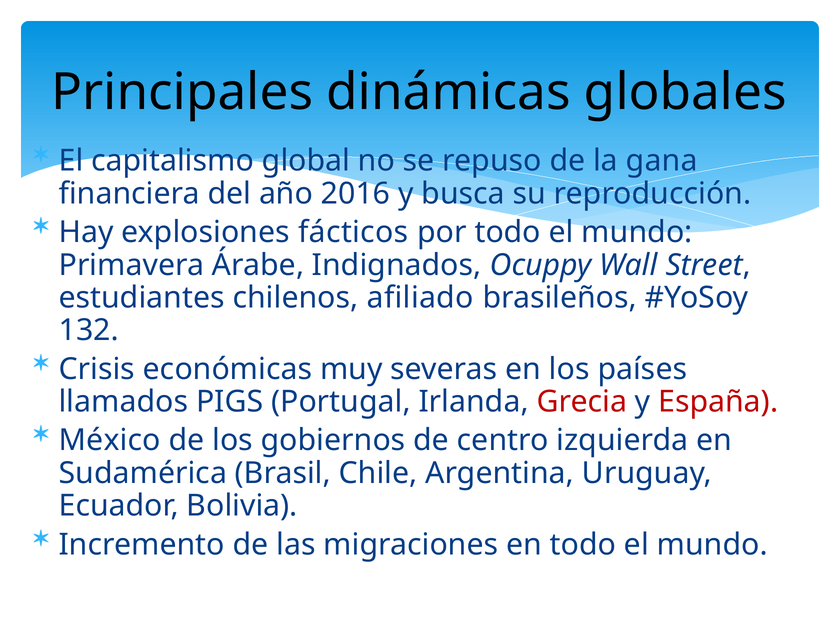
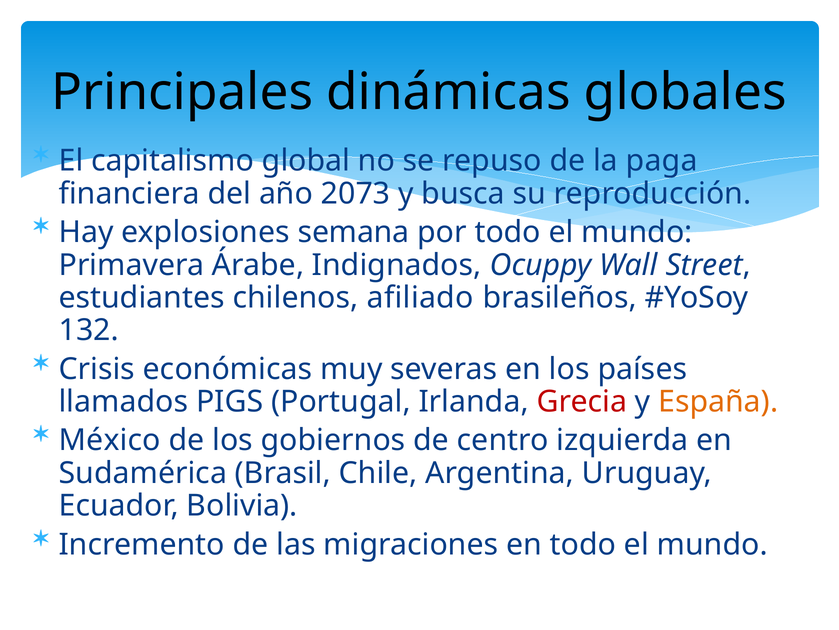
gana: gana -> paga (662, 161)
2016: 2016 -> 2073 (356, 193)
fácticos: fácticos -> semana (354, 232)
España colour: red -> orange (718, 401)
